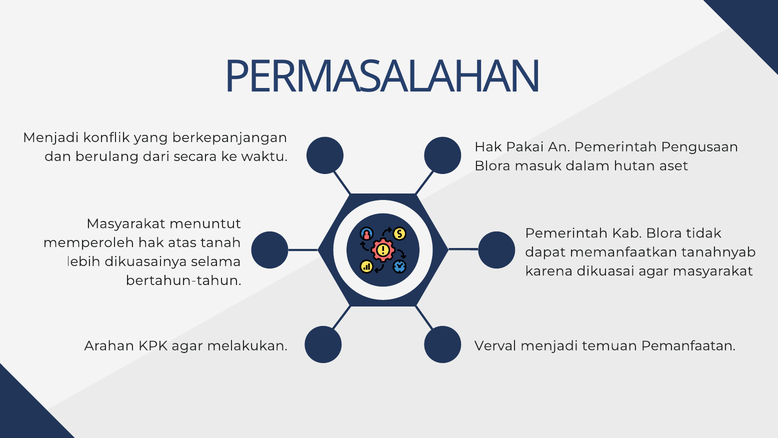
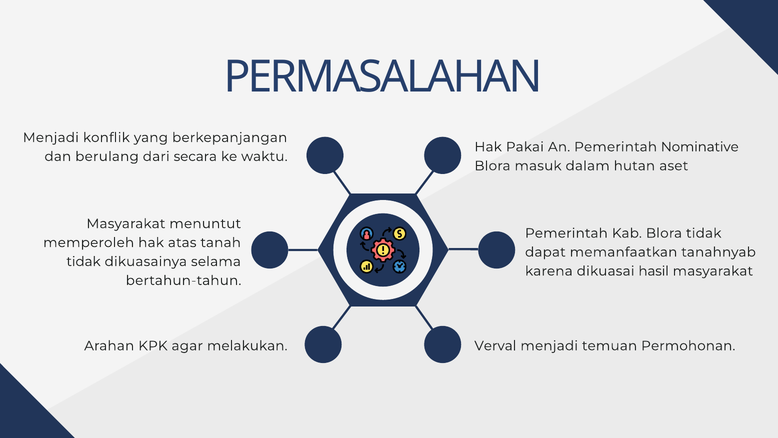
Pengusaan: Pengusaan -> Nominative (700, 147)
lebih: lebih -> tidak (84, 261)
dikuasai agar: agar -> hasil (654, 271)
Pemanfaatan: Pemanfaatan -> Permohonan (688, 346)
